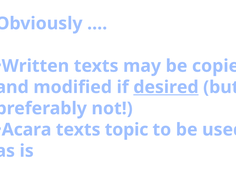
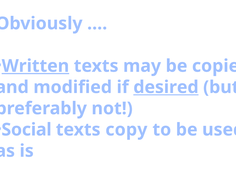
Written underline: none -> present (35, 66)
Acara: Acara -> Social (27, 130)
topic: topic -> copy (126, 130)
